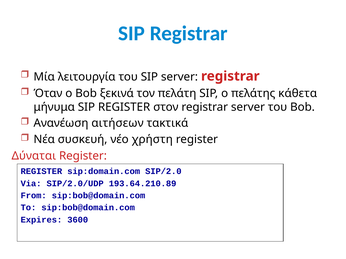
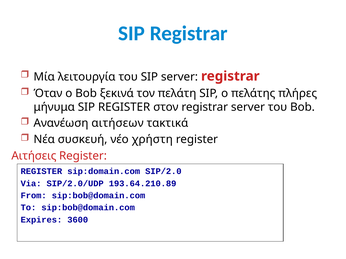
κάθετα: κάθετα -> πλήρες (298, 93)
Δύναται: Δύναται -> Aιτήσεις (34, 156)
